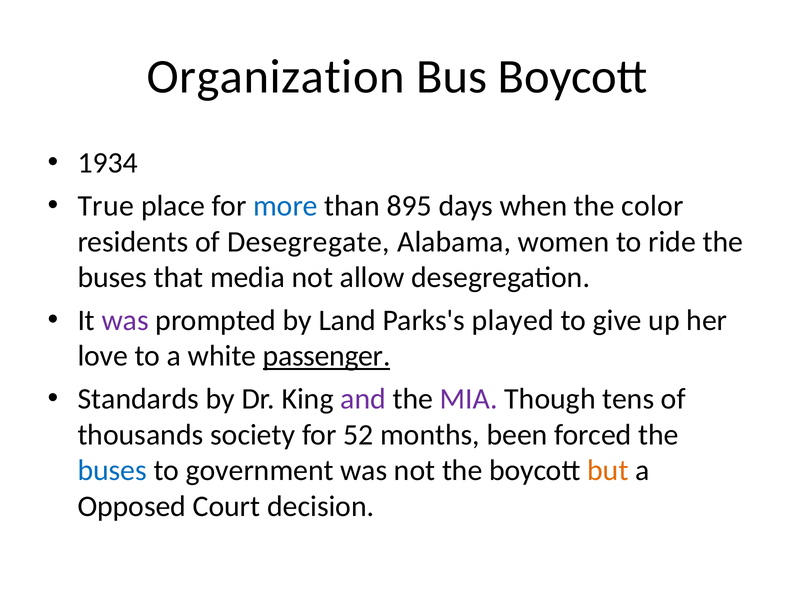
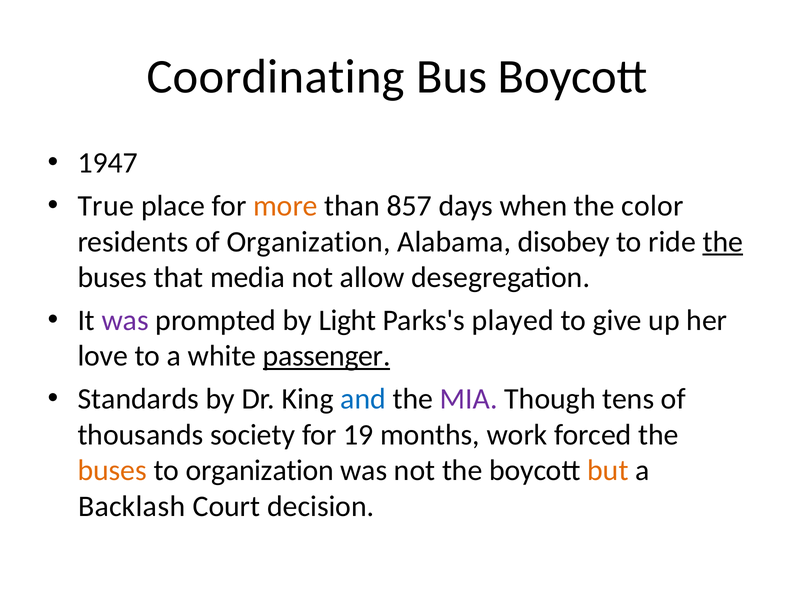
Organization: Organization -> Coordinating (276, 77)
1934: 1934 -> 1947 (108, 163)
more colour: blue -> orange (286, 206)
895: 895 -> 857 (409, 206)
of Desegregate: Desegregate -> Organization (309, 242)
women: women -> disobey (564, 242)
the underline: none -> present (723, 242)
Land: Land -> Light (347, 320)
and colour: purple -> blue (363, 399)
52: 52 -> 19 (358, 435)
been: been -> work (517, 435)
buses colour: blue -> orange (112, 471)
to government: government -> organization (260, 471)
Opposed: Opposed -> Backlash (132, 507)
